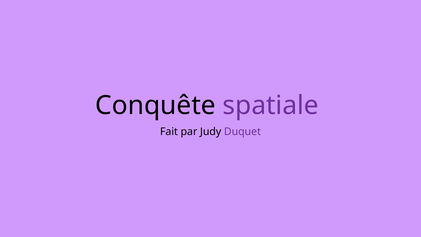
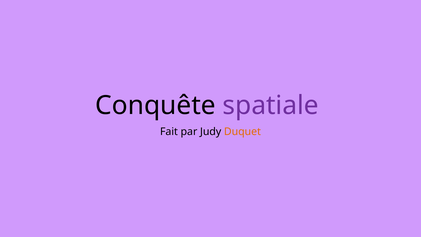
Duquet colour: purple -> orange (242, 132)
